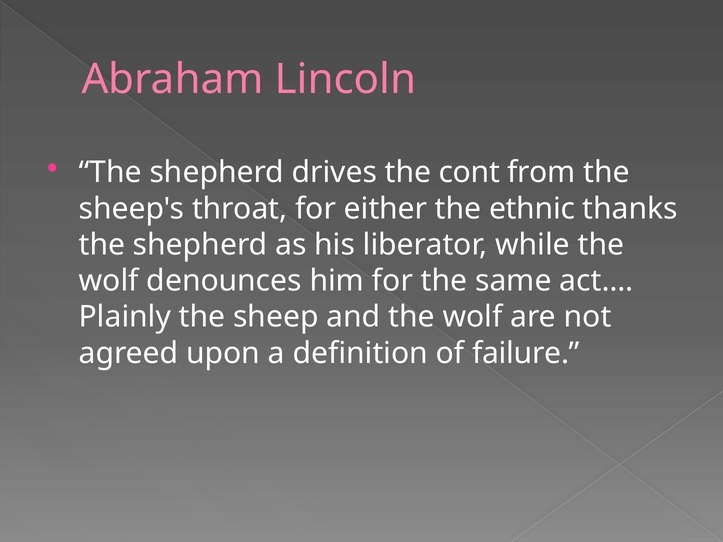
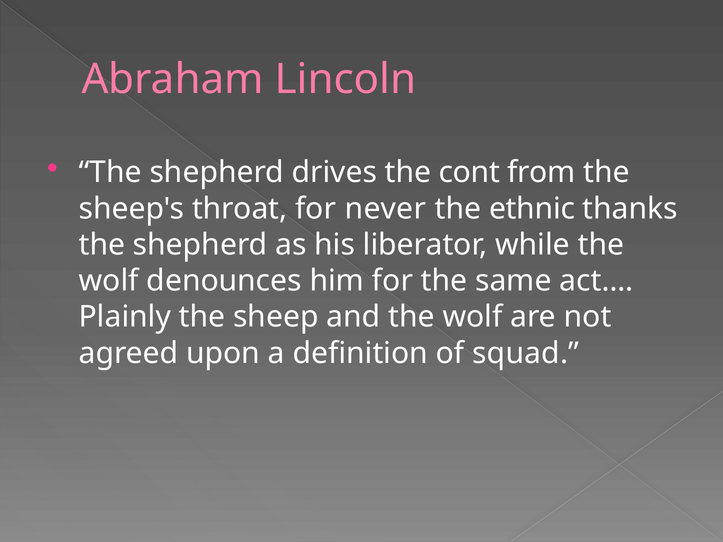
either: either -> never (385, 209)
failure: failure -> squad (526, 353)
